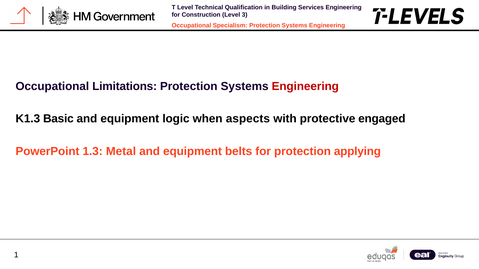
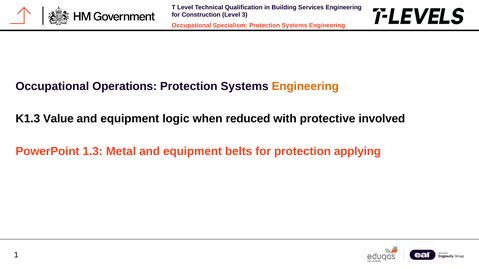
Limitations: Limitations -> Operations (125, 87)
Engineering colour: red -> orange (305, 87)
Basic: Basic -> Value (58, 119)
aspects: aspects -> reduced (248, 119)
engaged: engaged -> involved (382, 119)
